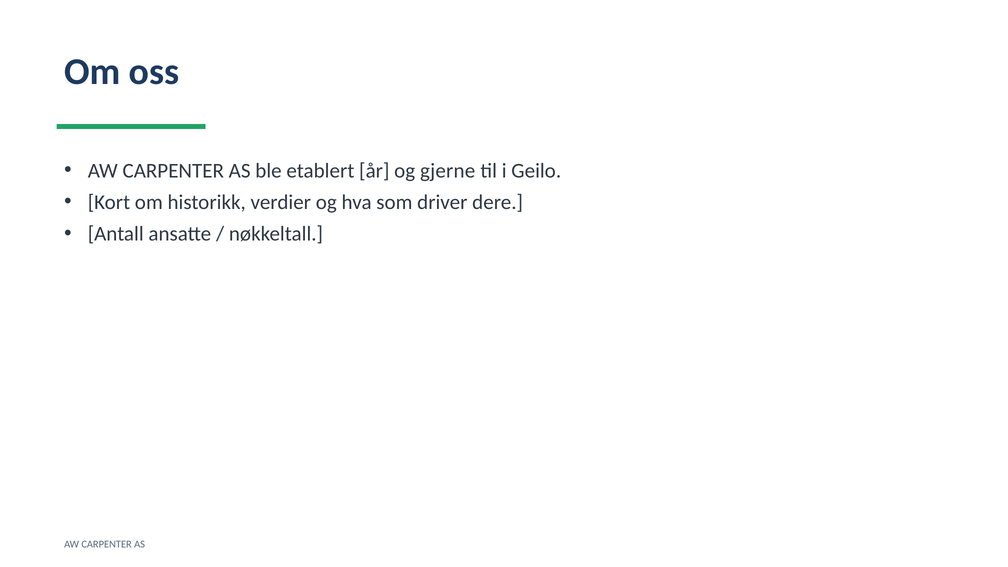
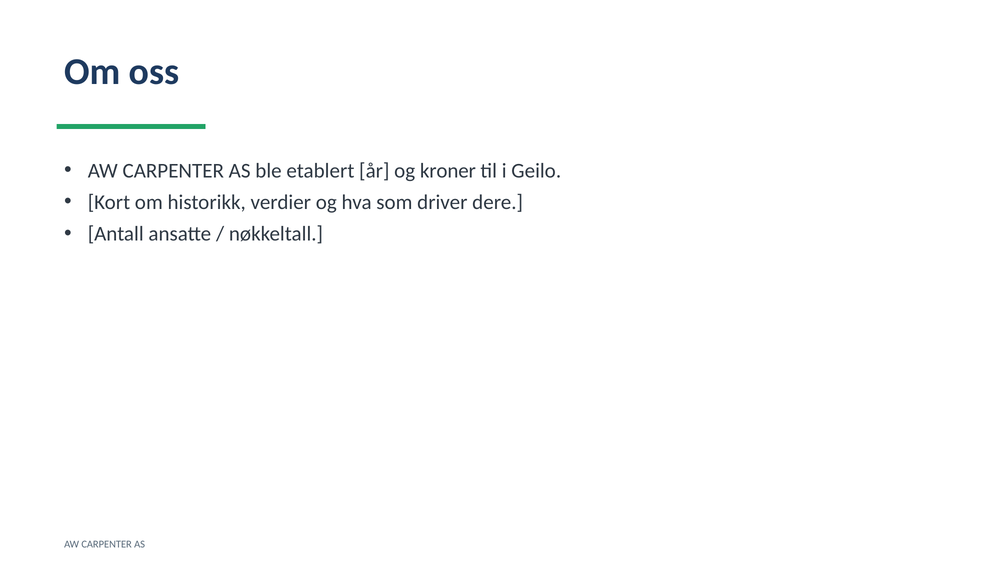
gjerne: gjerne -> kroner (448, 171)
